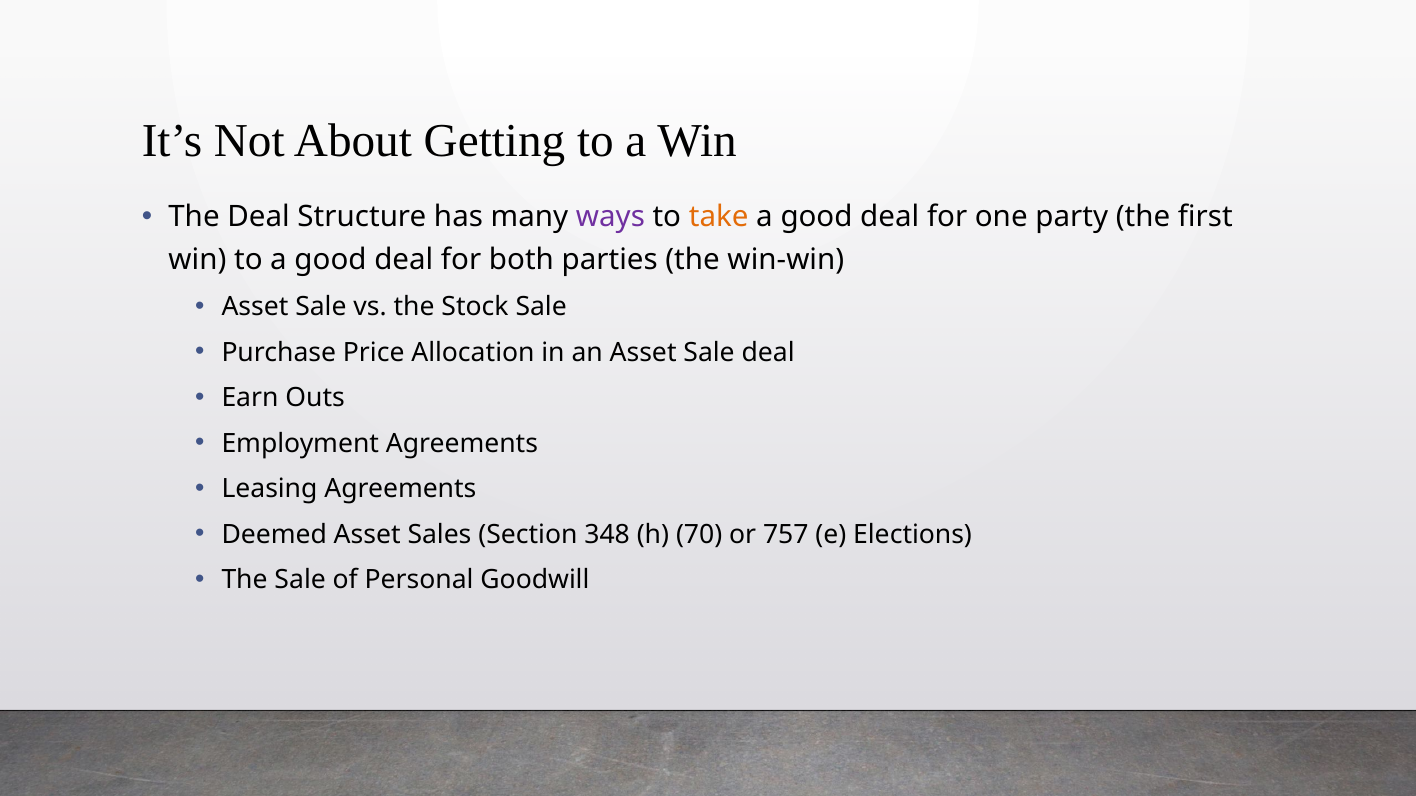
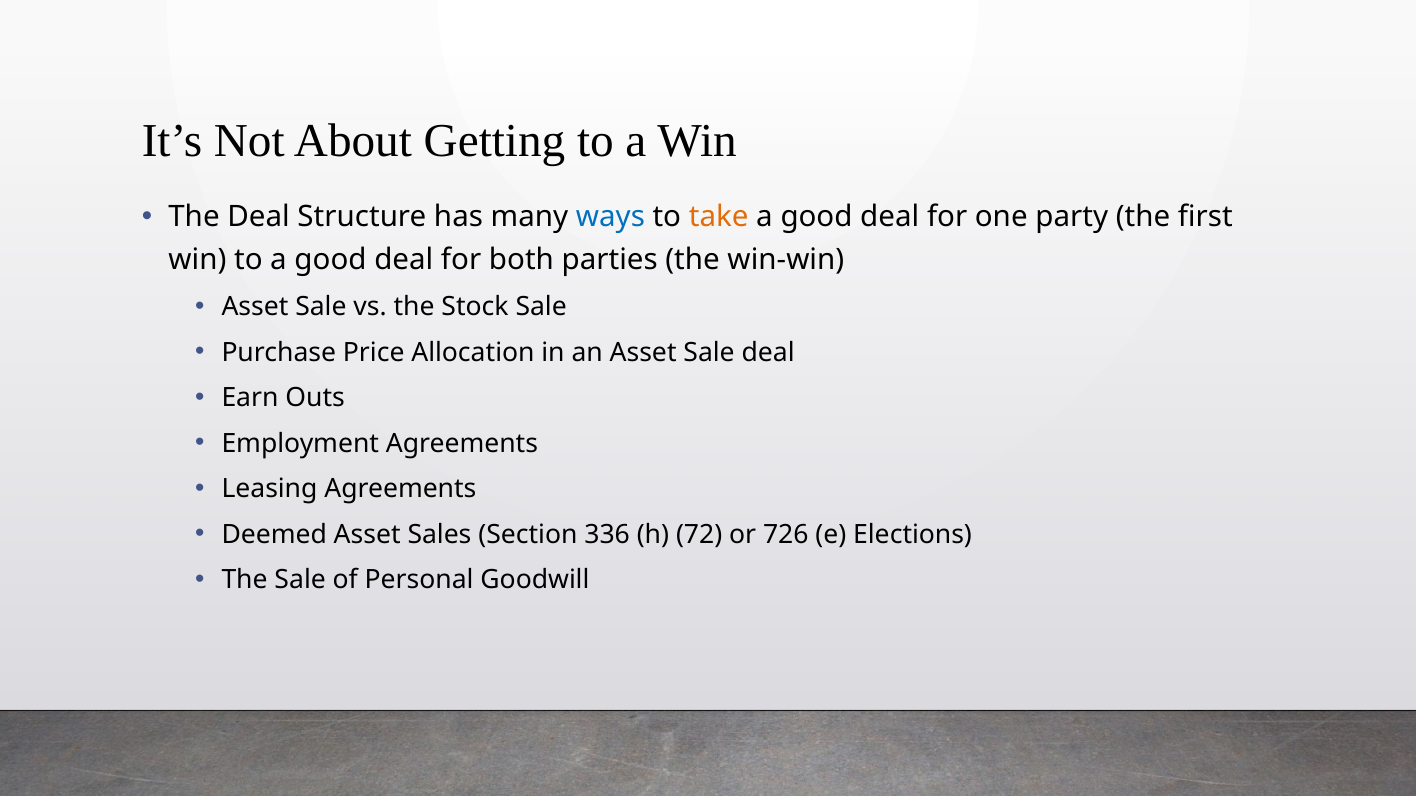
ways colour: purple -> blue (610, 217)
348: 348 -> 336 (607, 535)
70: 70 -> 72 (699, 535)
757: 757 -> 726 (786, 535)
